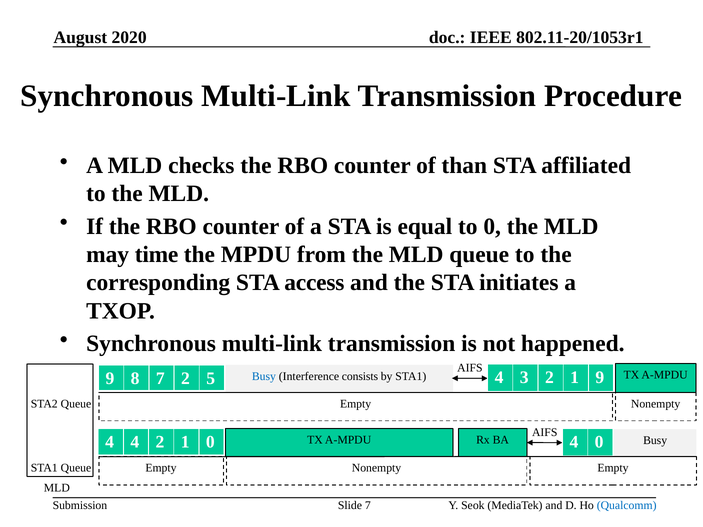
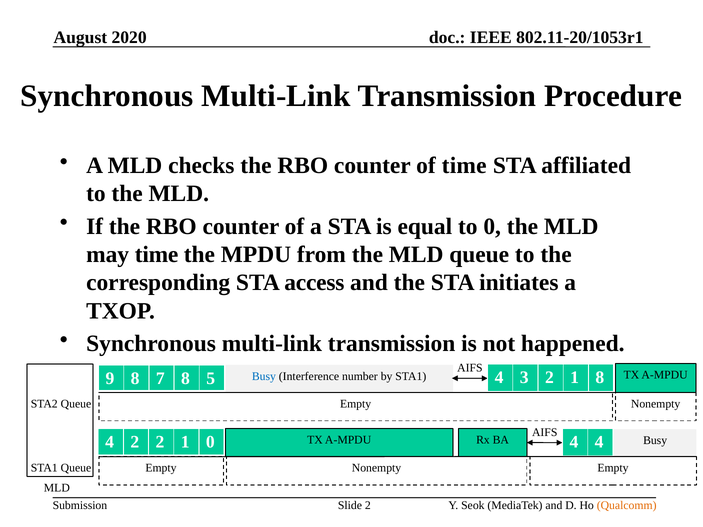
of than: than -> time (464, 166)
1 9: 9 -> 8 (600, 378)
7 2: 2 -> 8 (186, 378)
consists: consists -> number (360, 376)
4 0: 0 -> 4 (599, 442)
4 4: 4 -> 2 (135, 442)
Slide 7: 7 -> 2 (368, 506)
Qualcomm colour: blue -> orange (627, 506)
